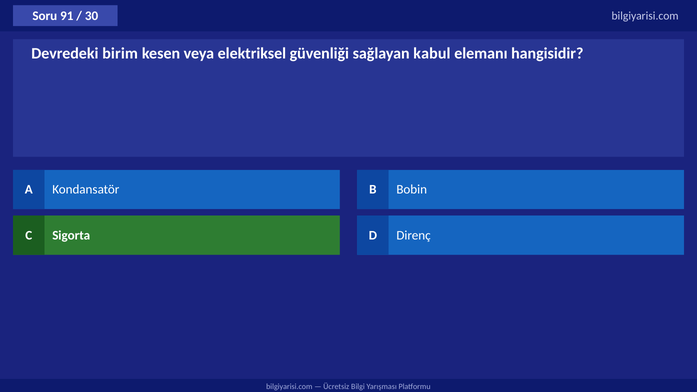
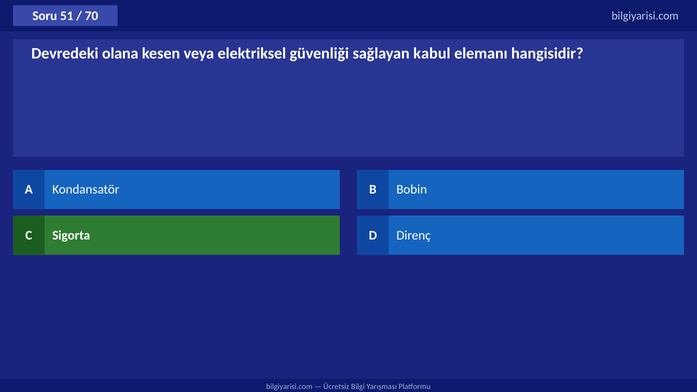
91: 91 -> 51 (67, 16)
30: 30 -> 70 (92, 16)
birim: birim -> olana (120, 54)
